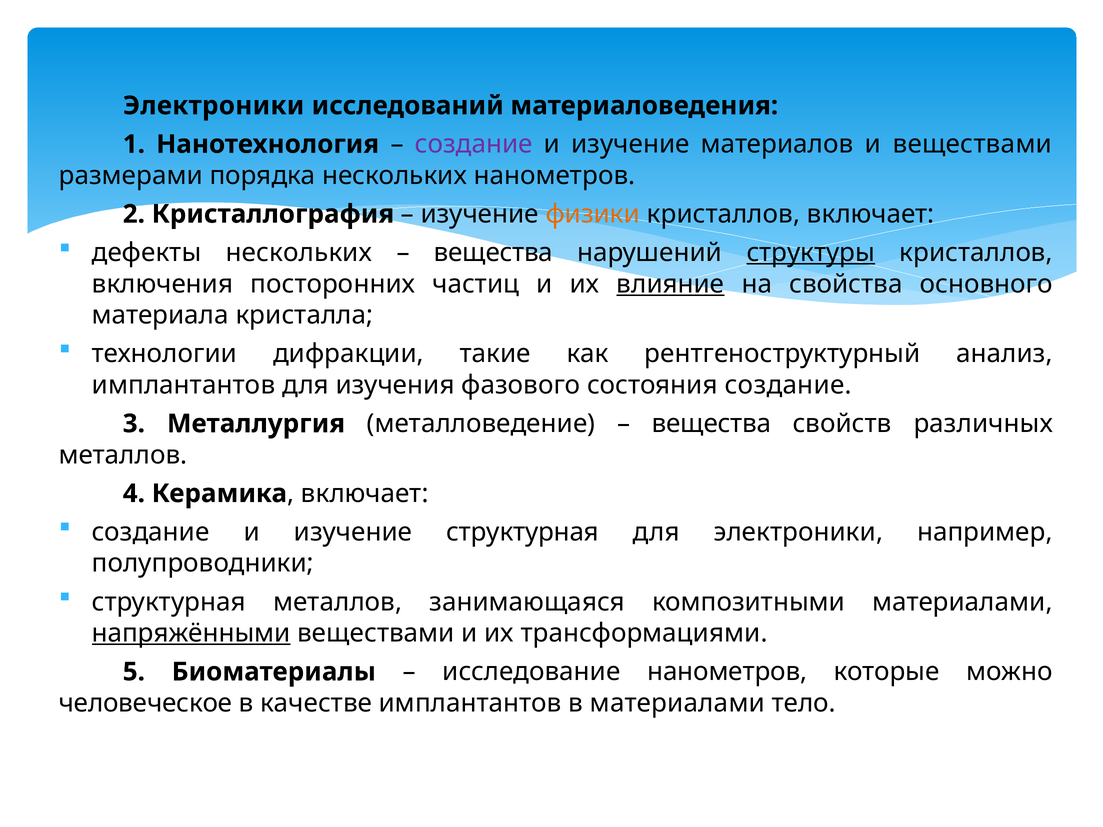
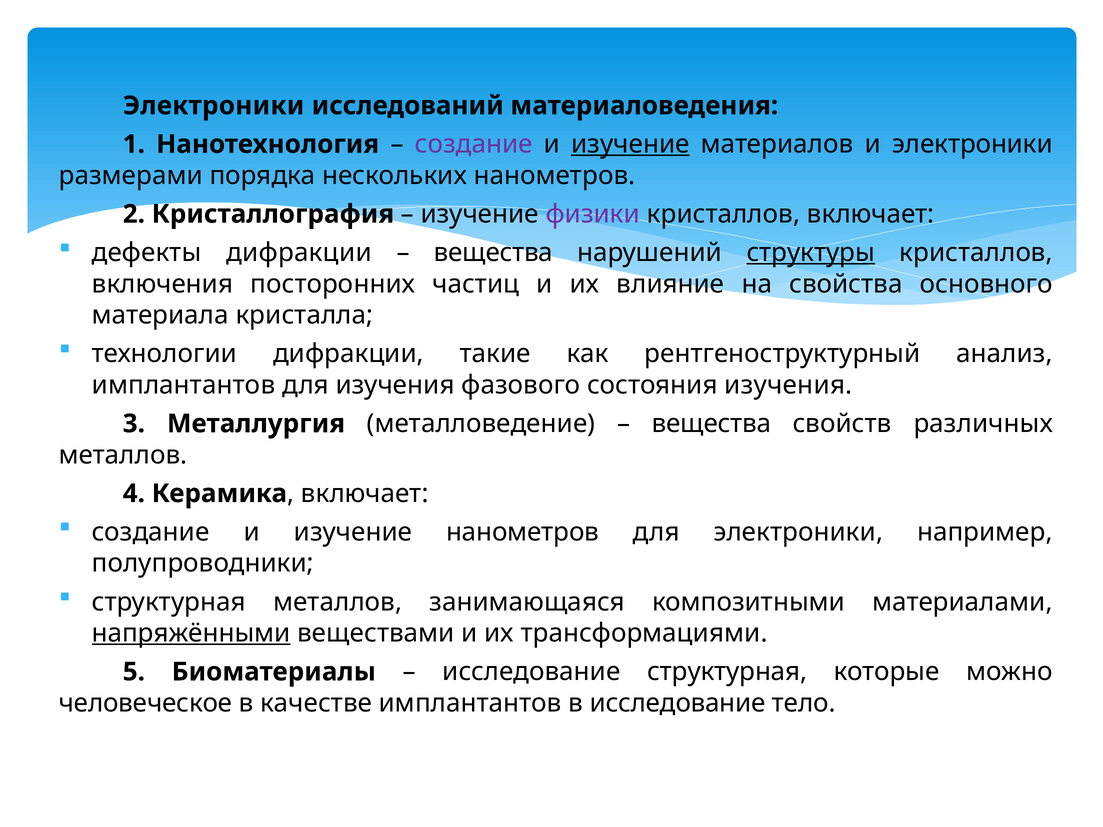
изучение underline: none -> present (630, 144)
и веществами: веществами -> электроники (973, 144)
физики colour: orange -> purple (593, 214)
дефекты нескольких: нескольких -> дифракции (299, 253)
влияние underline: present -> none (670, 284)
состояния создание: создание -> изучения (788, 385)
изучение структурная: структурная -> нанометров (523, 532)
исследование нанометров: нанометров -> структурная (727, 672)
в материалами: материалами -> исследование (678, 703)
